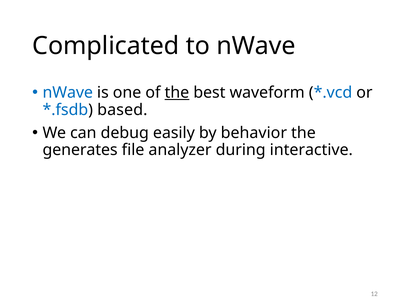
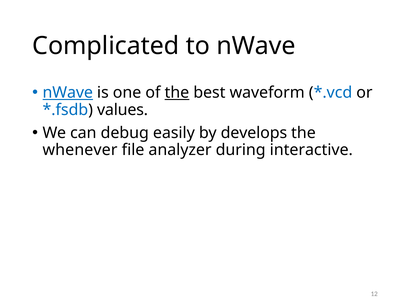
nWave underline: none -> present (68, 92)
based: based -> values (123, 110)
behavior: behavior -> develops (254, 133)
generates: generates -> whenever (80, 150)
